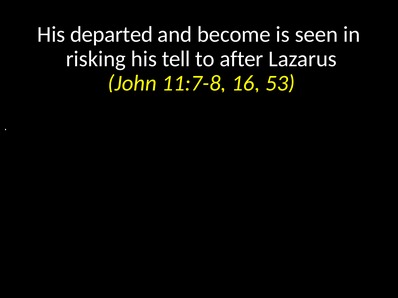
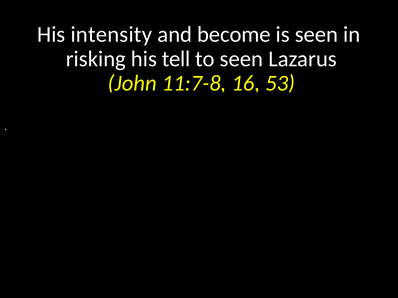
departed: departed -> intensity (111, 34)
to after: after -> seen (241, 59)
